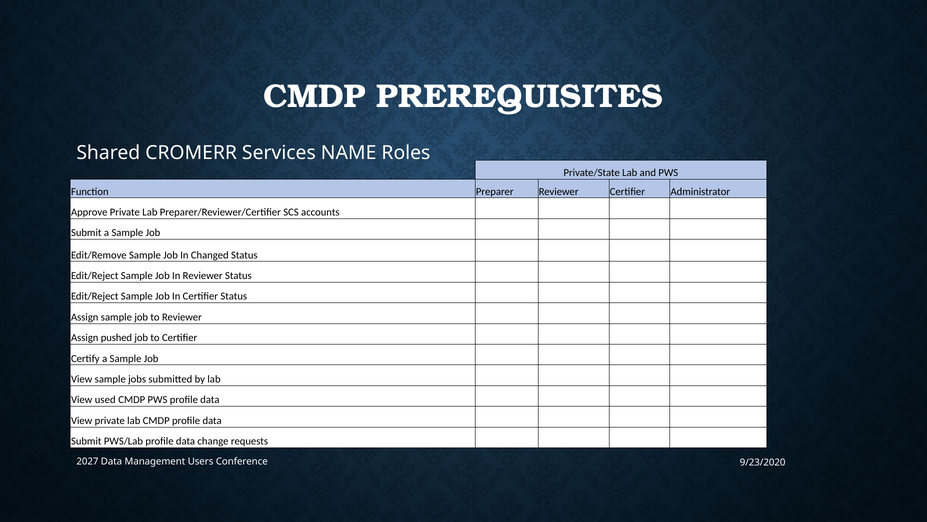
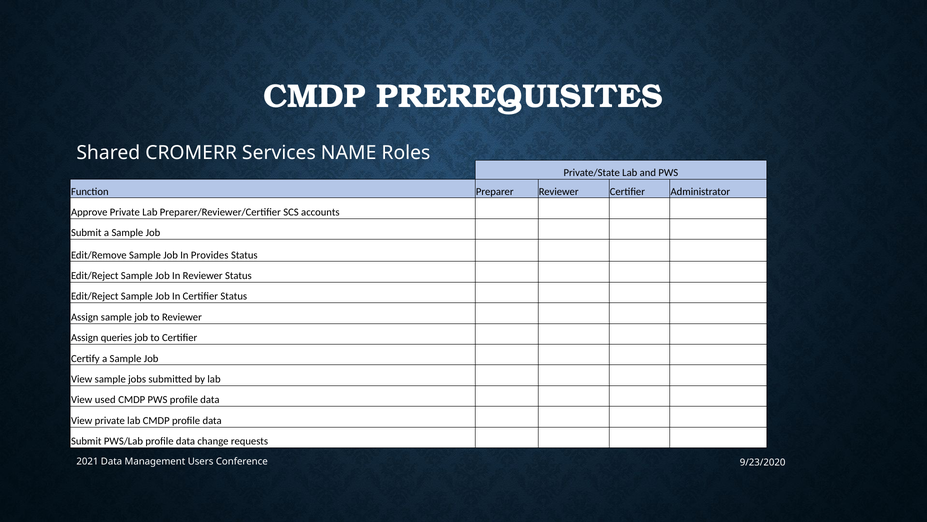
Changed: Changed -> Provides (210, 255)
pushed: pushed -> queries (116, 337)
2027: 2027 -> 2021 (87, 461)
